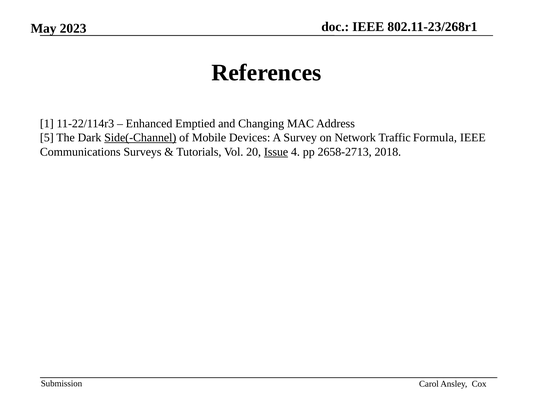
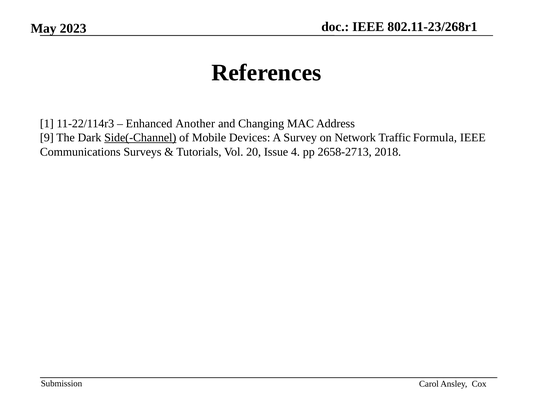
Emptied: Emptied -> Another (195, 123)
5: 5 -> 9 (47, 138)
Issue underline: present -> none (276, 152)
